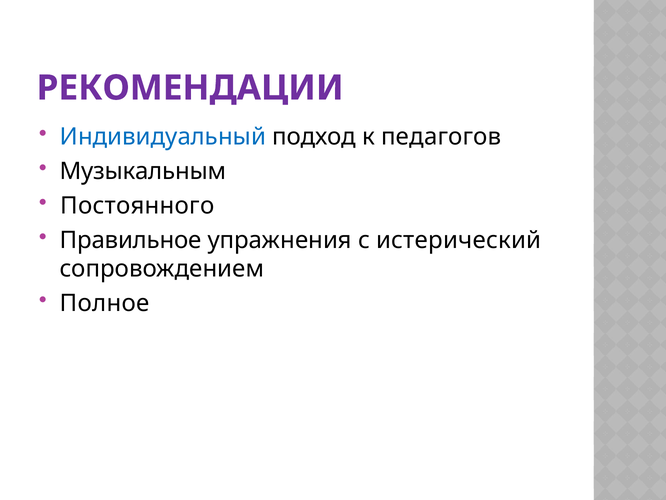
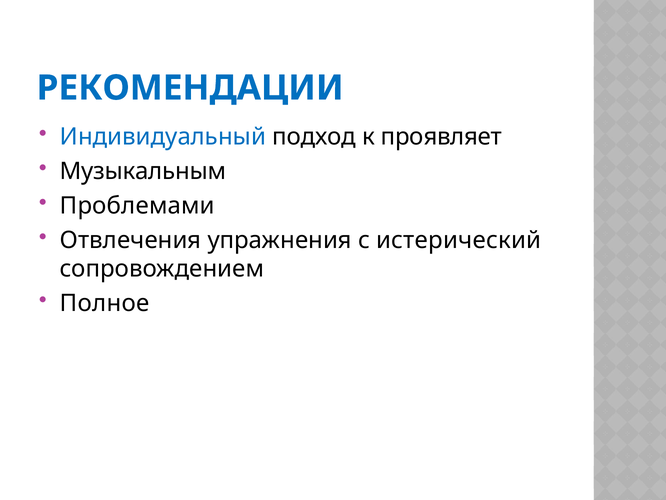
РЕКОМЕНДАЦИИ colour: purple -> blue (190, 88)
педагогов: педагогов -> проявляет (441, 137)
Постоянного: Постоянного -> Проблемами (137, 205)
Правильное: Правильное -> Отвлечения (131, 240)
